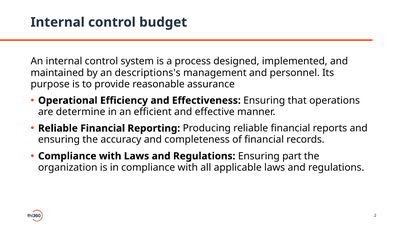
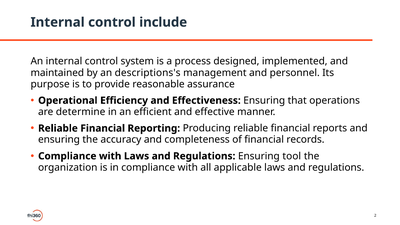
budget: budget -> include (163, 22)
part: part -> tool (292, 156)
